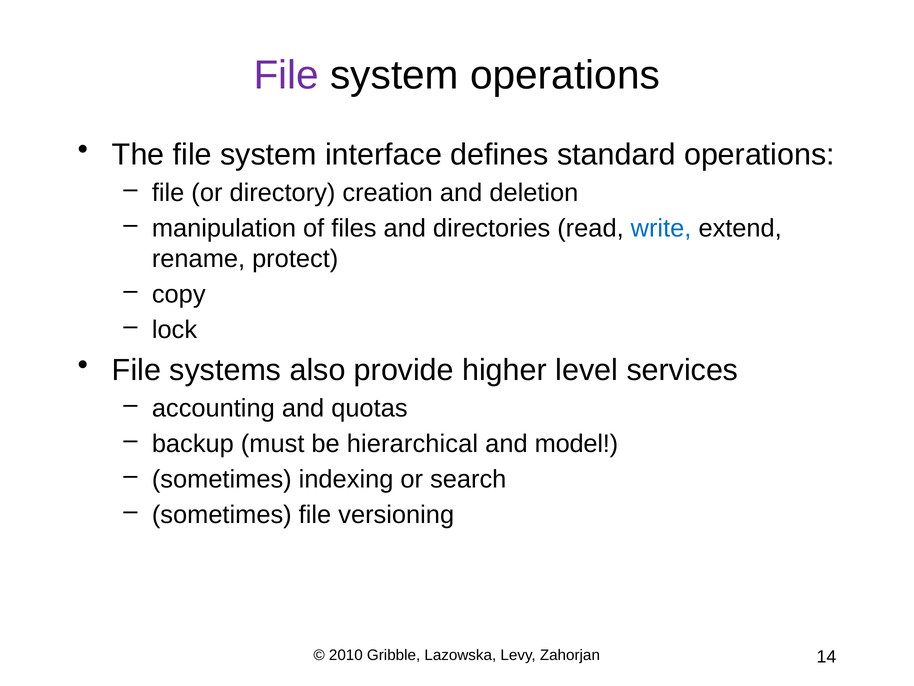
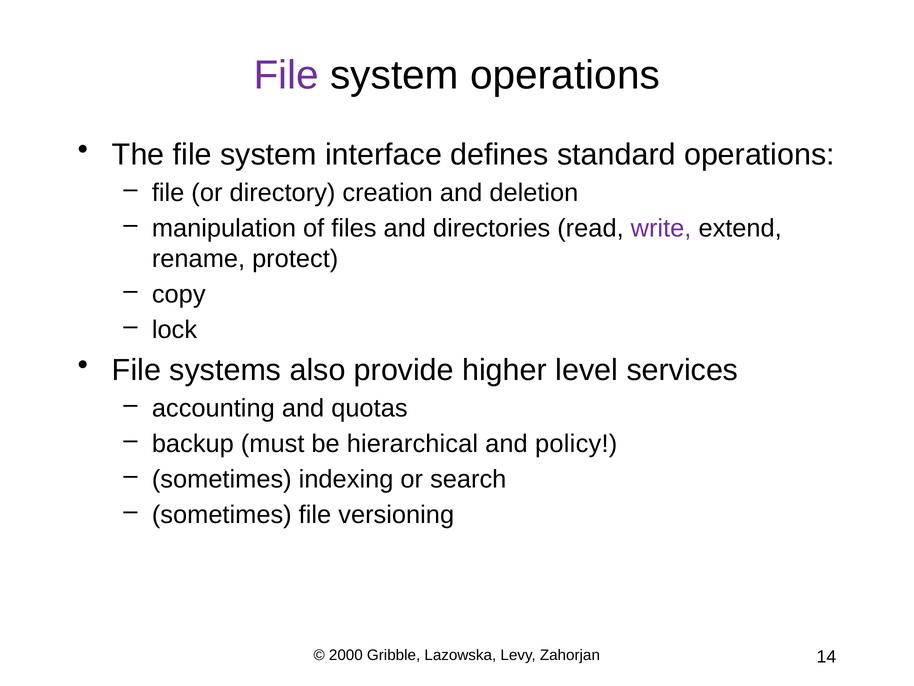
write colour: blue -> purple (661, 228)
model: model -> policy (576, 444)
2010: 2010 -> 2000 (346, 655)
